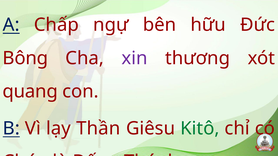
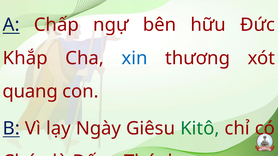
Bông: Bông -> Khắp (25, 58)
xin colour: purple -> blue (135, 58)
Thần: Thần -> Ngày (98, 129)
